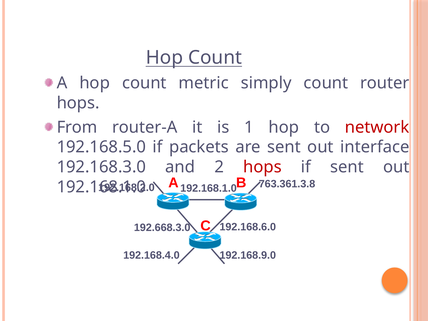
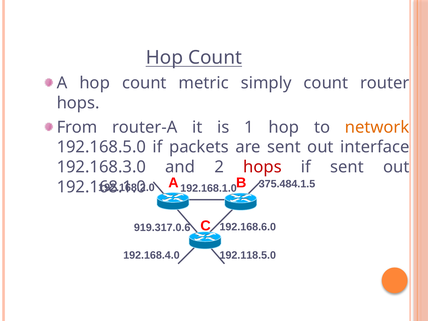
network colour: red -> orange (377, 127)
763.361.3.8: 763.361.3.8 -> 375.484.1.5 (287, 184)
192.668.3.0: 192.668.3.0 -> 919.317.0.6 (162, 228)
192.168.9.0: 192.168.9.0 -> 192.118.5.0 (248, 255)
